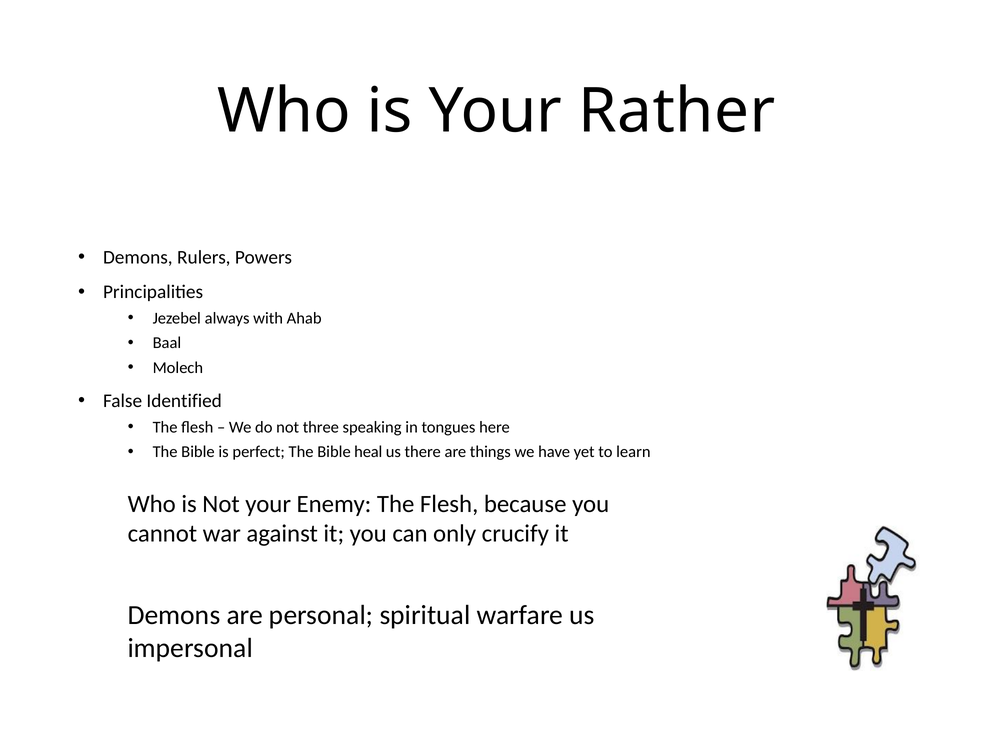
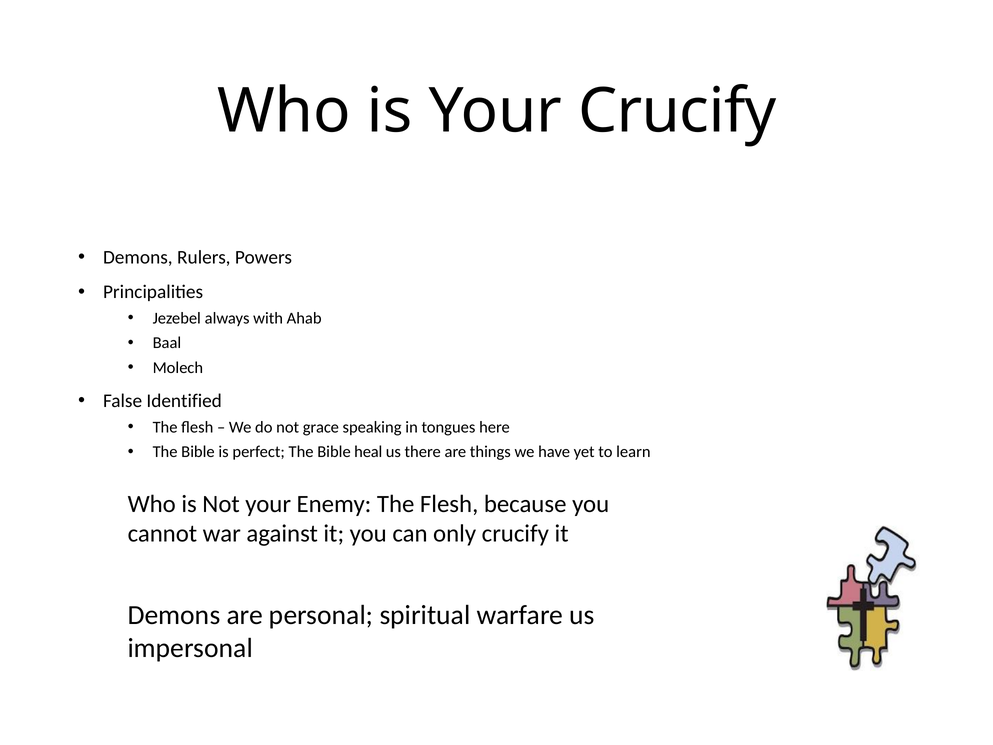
Your Rather: Rather -> Crucify (677, 111)
three: three -> grace (321, 427)
